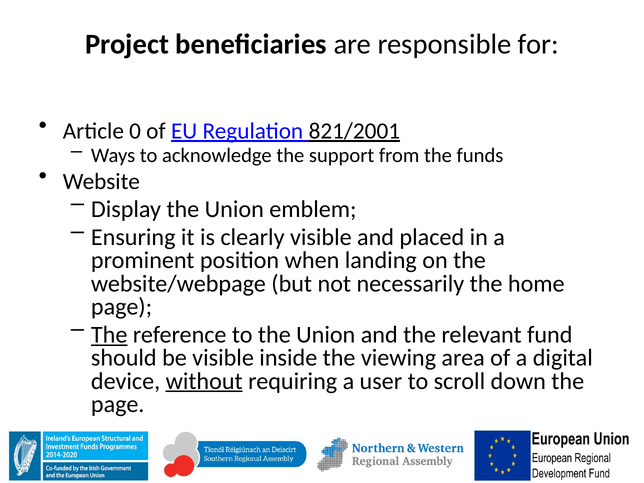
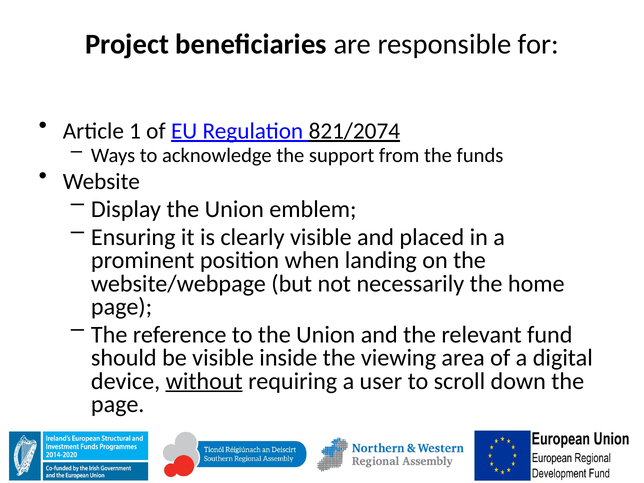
0: 0 -> 1 (135, 131)
821/2001: 821/2001 -> 821/2074 (354, 131)
The underline: present -> none (109, 335)
